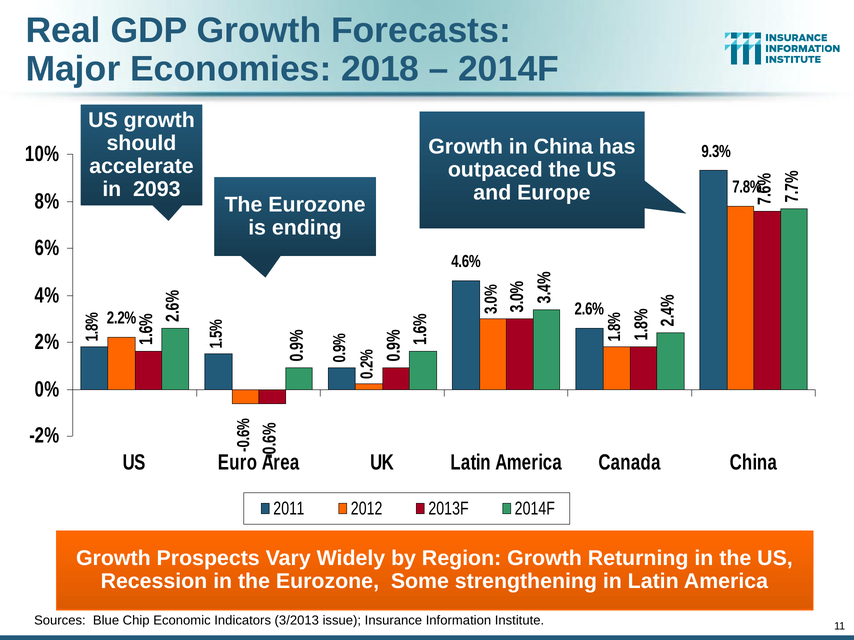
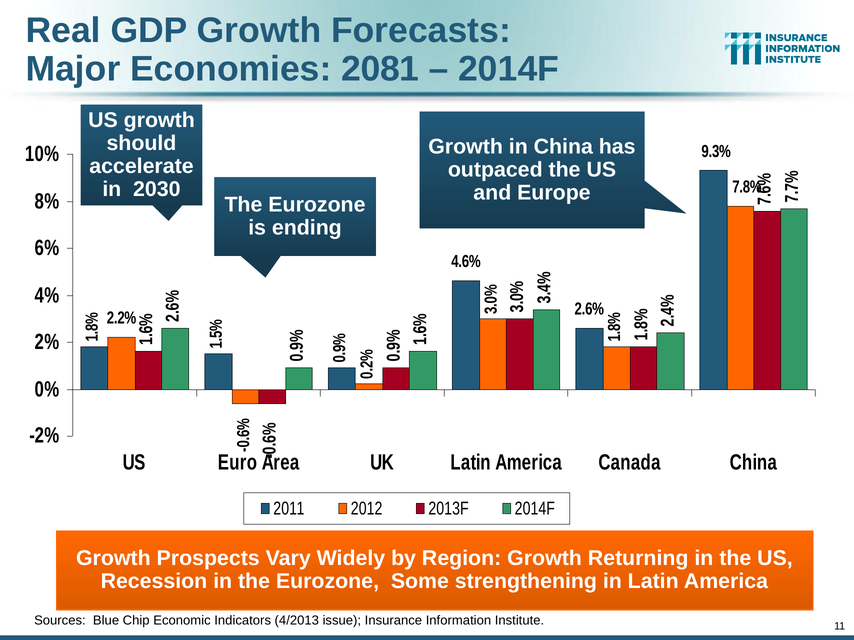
2018: 2018 -> 2081 (380, 69)
2093: 2093 -> 2030 (157, 190)
3/2013: 3/2013 -> 4/2013 (297, 621)
